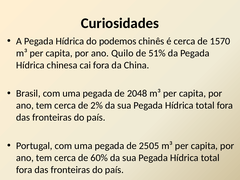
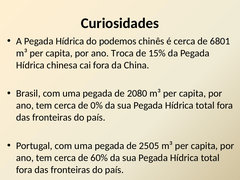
1570: 1570 -> 6801 (220, 41)
Quilo: Quilo -> Troca (122, 53)
51%: 51% -> 15% (157, 53)
2048: 2048 -> 2080 (137, 93)
2%: 2% -> 0% (97, 105)
